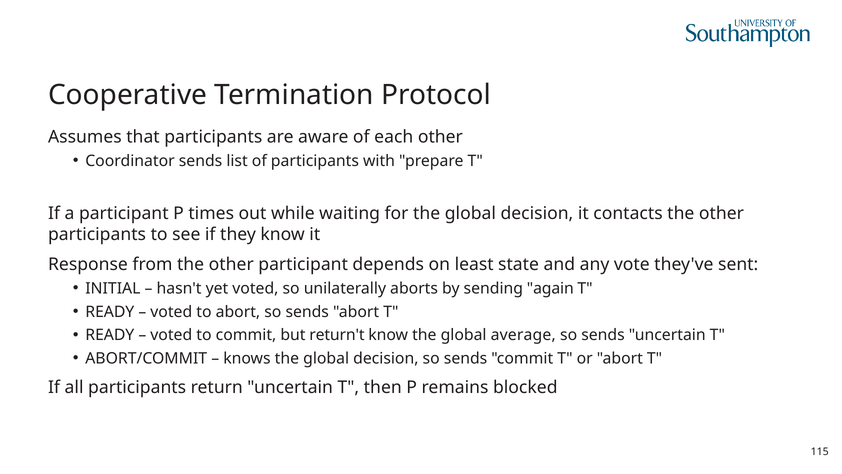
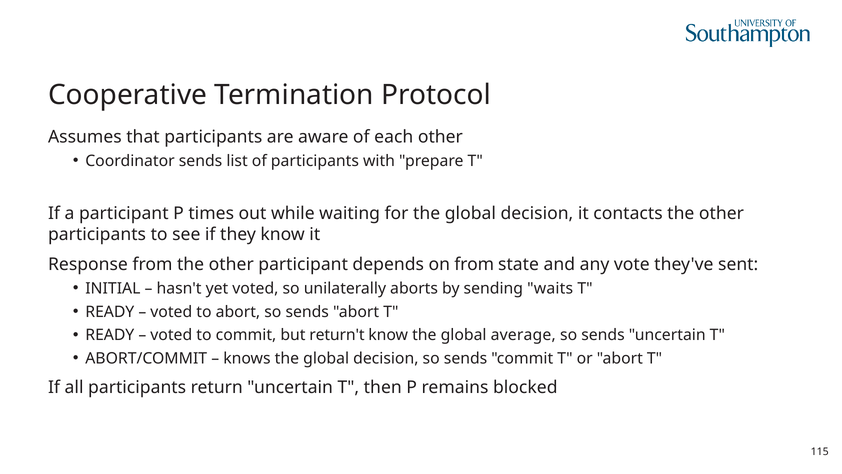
on least: least -> from (474, 264)
again: again -> waits (550, 288)
